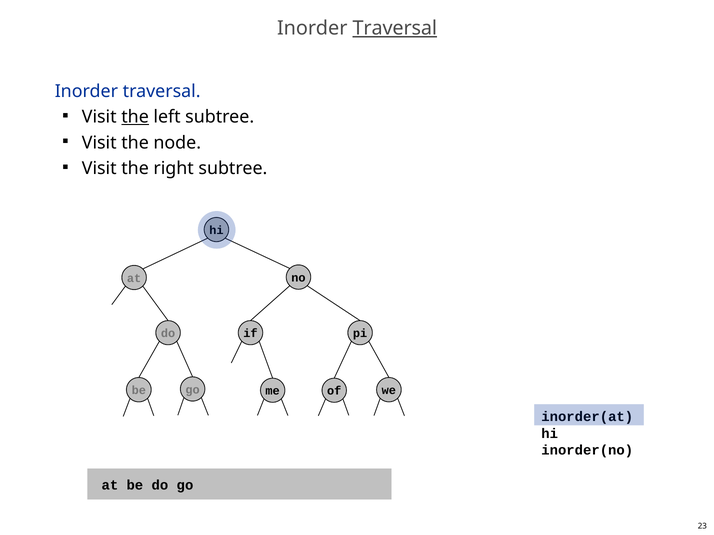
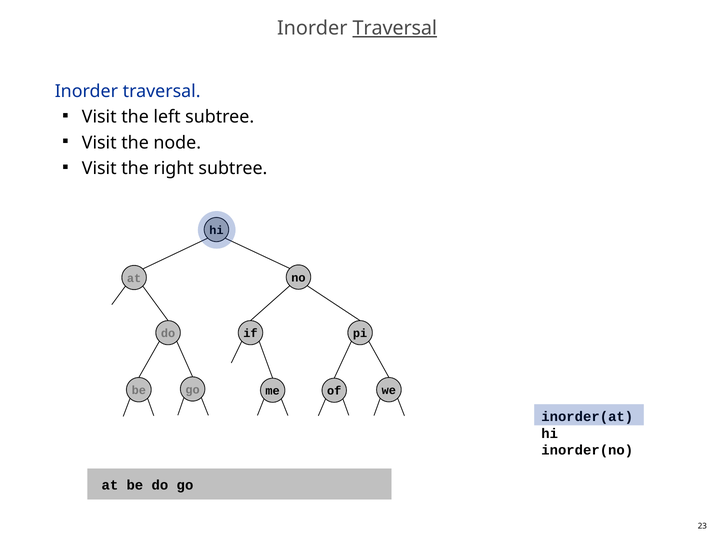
the underline: present -> none (135, 117)
